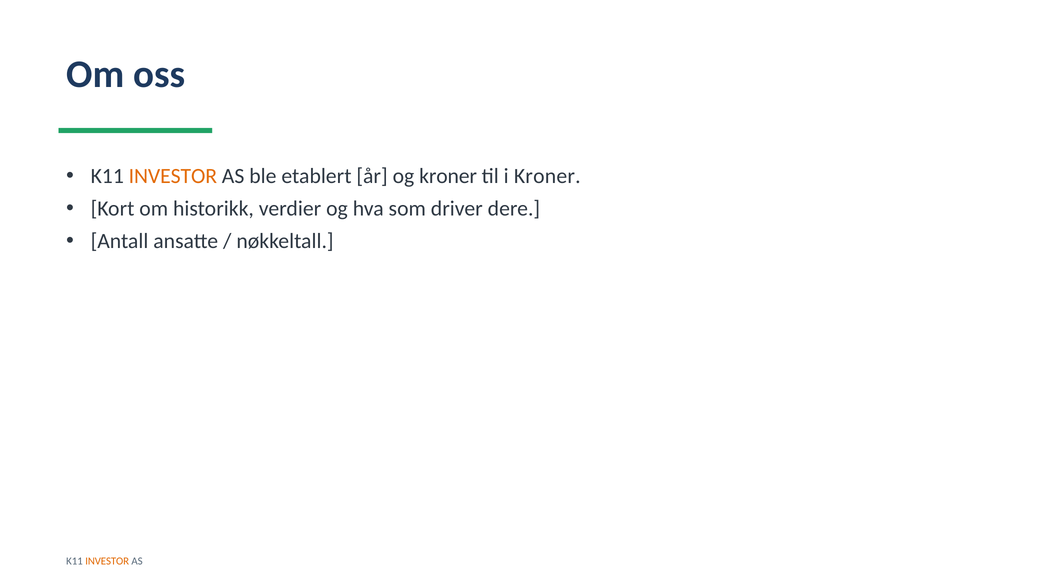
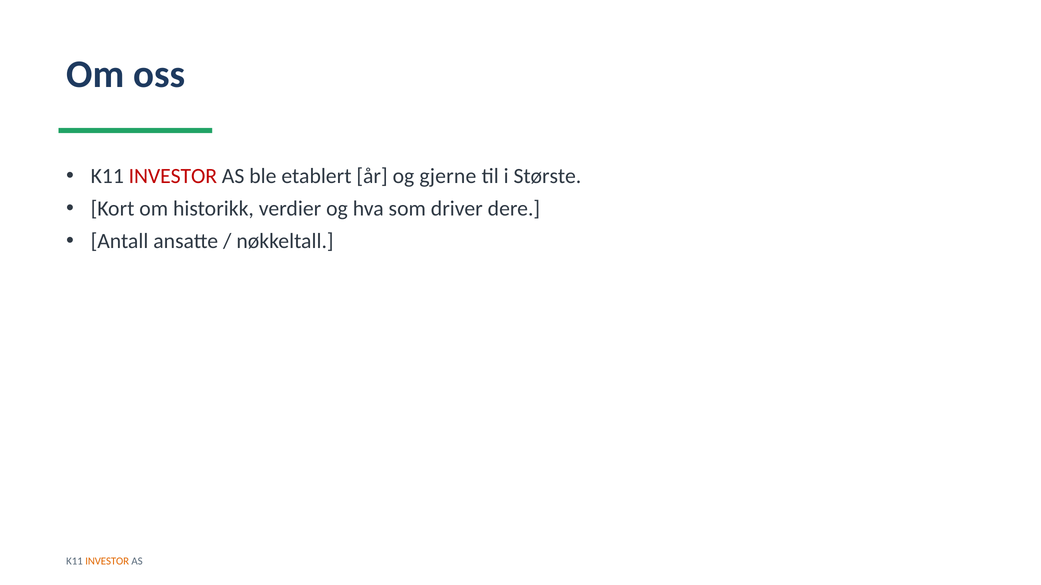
INVESTOR colour: orange -> red (173, 176)
og kroner: kroner -> gjerne (448, 176)
i Kroner: Kroner -> Største (547, 176)
